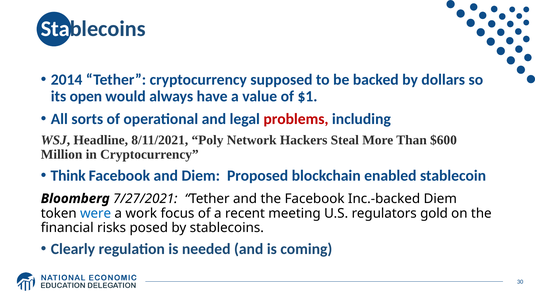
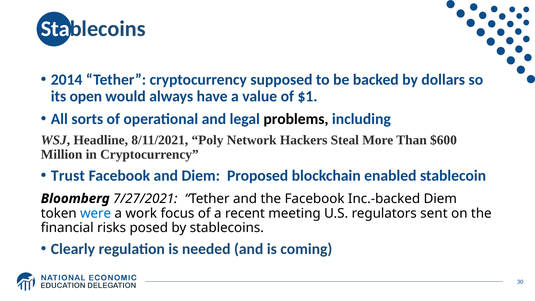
problems colour: red -> black (296, 119)
Think: Think -> Trust (68, 176)
gold: gold -> sent (434, 213)
